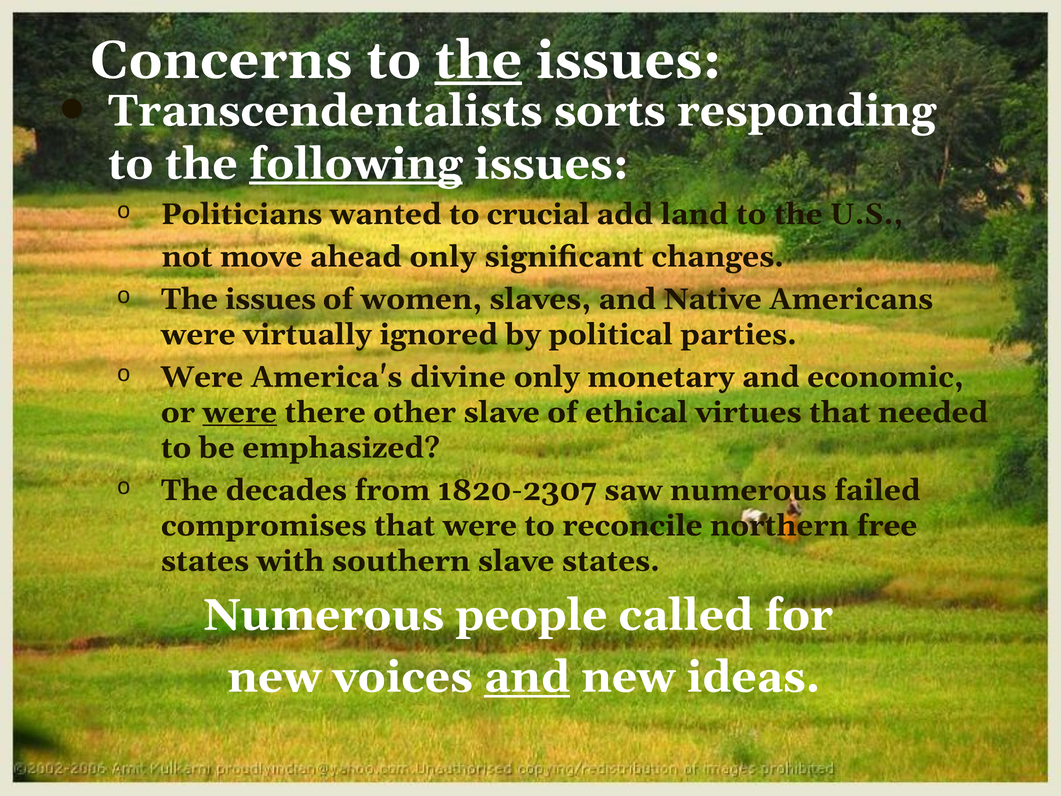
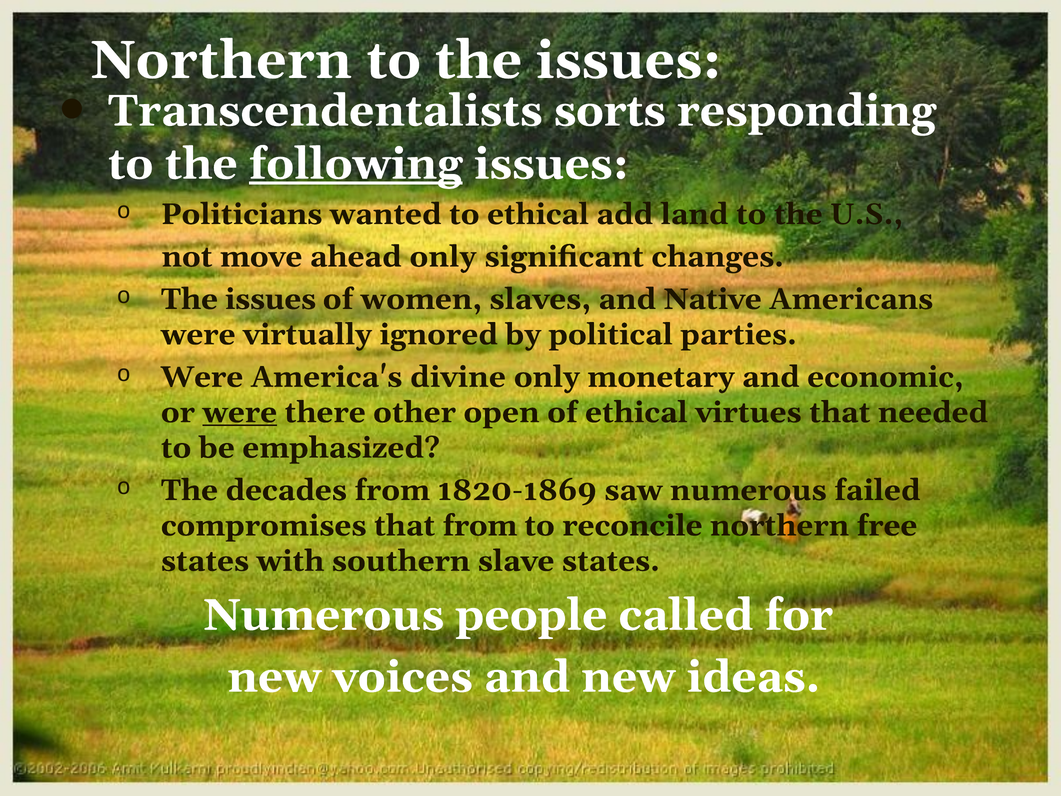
Concerns: Concerns -> Northern (221, 60)
the underline: present -> none (478, 60)
to crucial: crucial -> ethical (538, 214)
other slave: slave -> open (501, 412)
1820-2307: 1820-2307 -> 1820-1869 (517, 490)
that were: were -> from (480, 526)
and underline: present -> none (527, 677)
